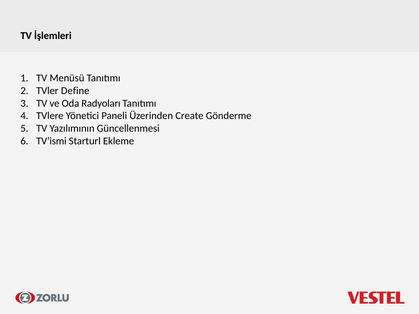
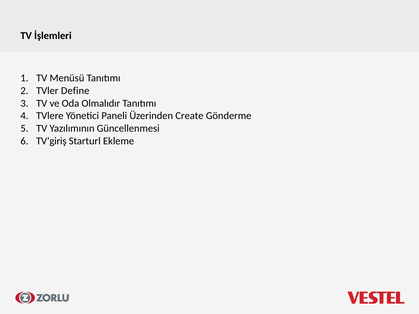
Radyoları: Radyoları -> Olmalıdır (101, 103)
TV’ismi: TV’ismi -> TV’giriş (51, 141)
